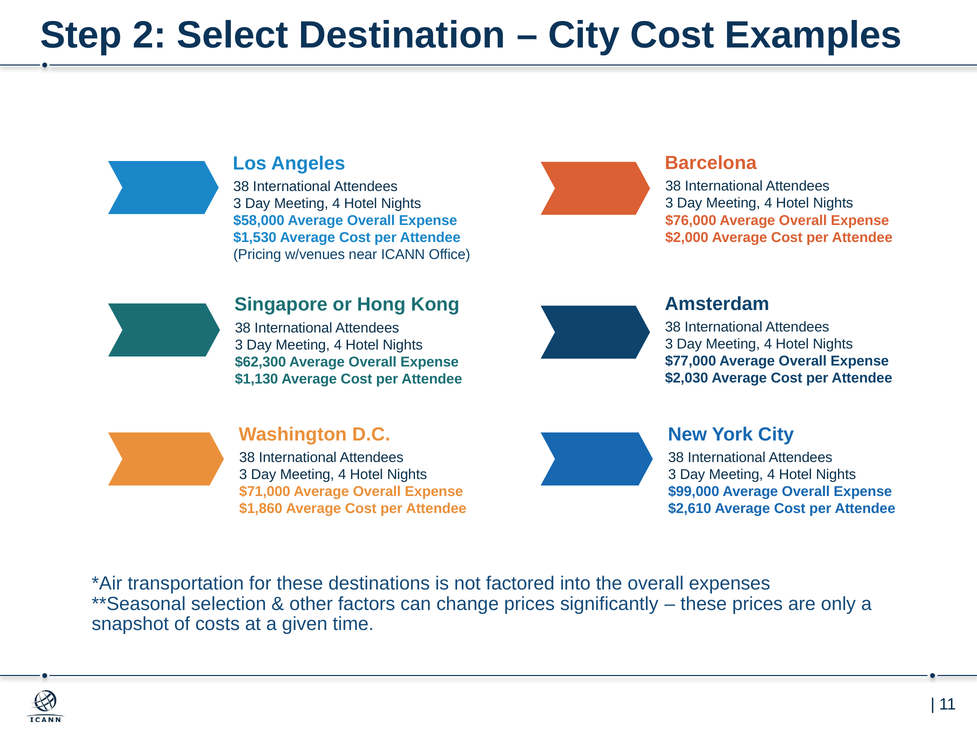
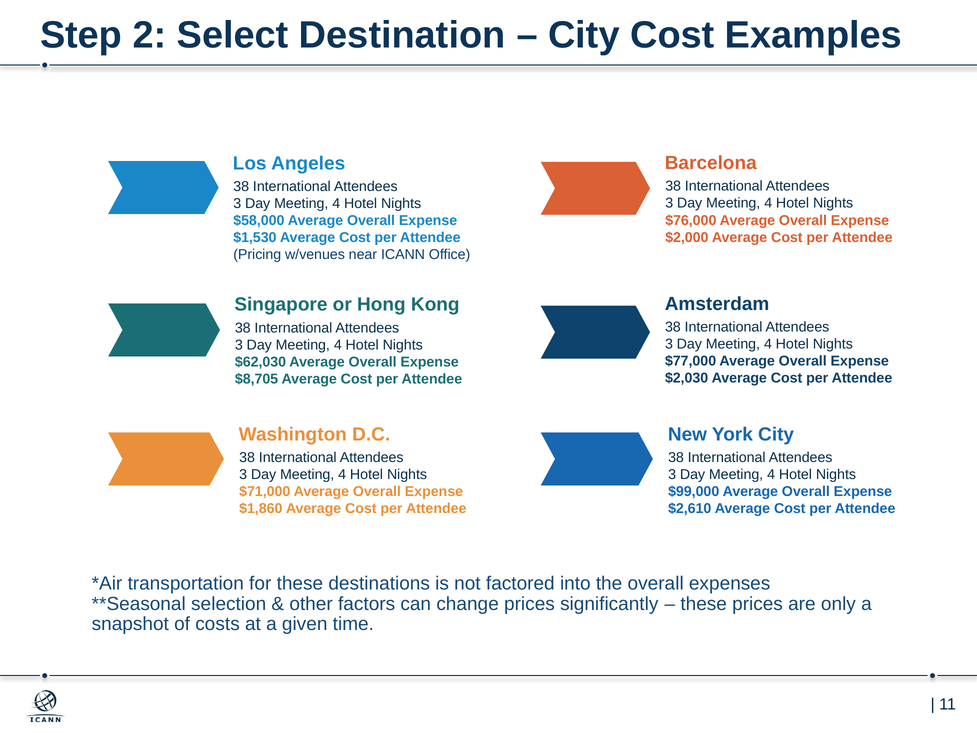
$62,300: $62,300 -> $62,030 (261, 362)
$1,130: $1,130 -> $8,705 (257, 379)
